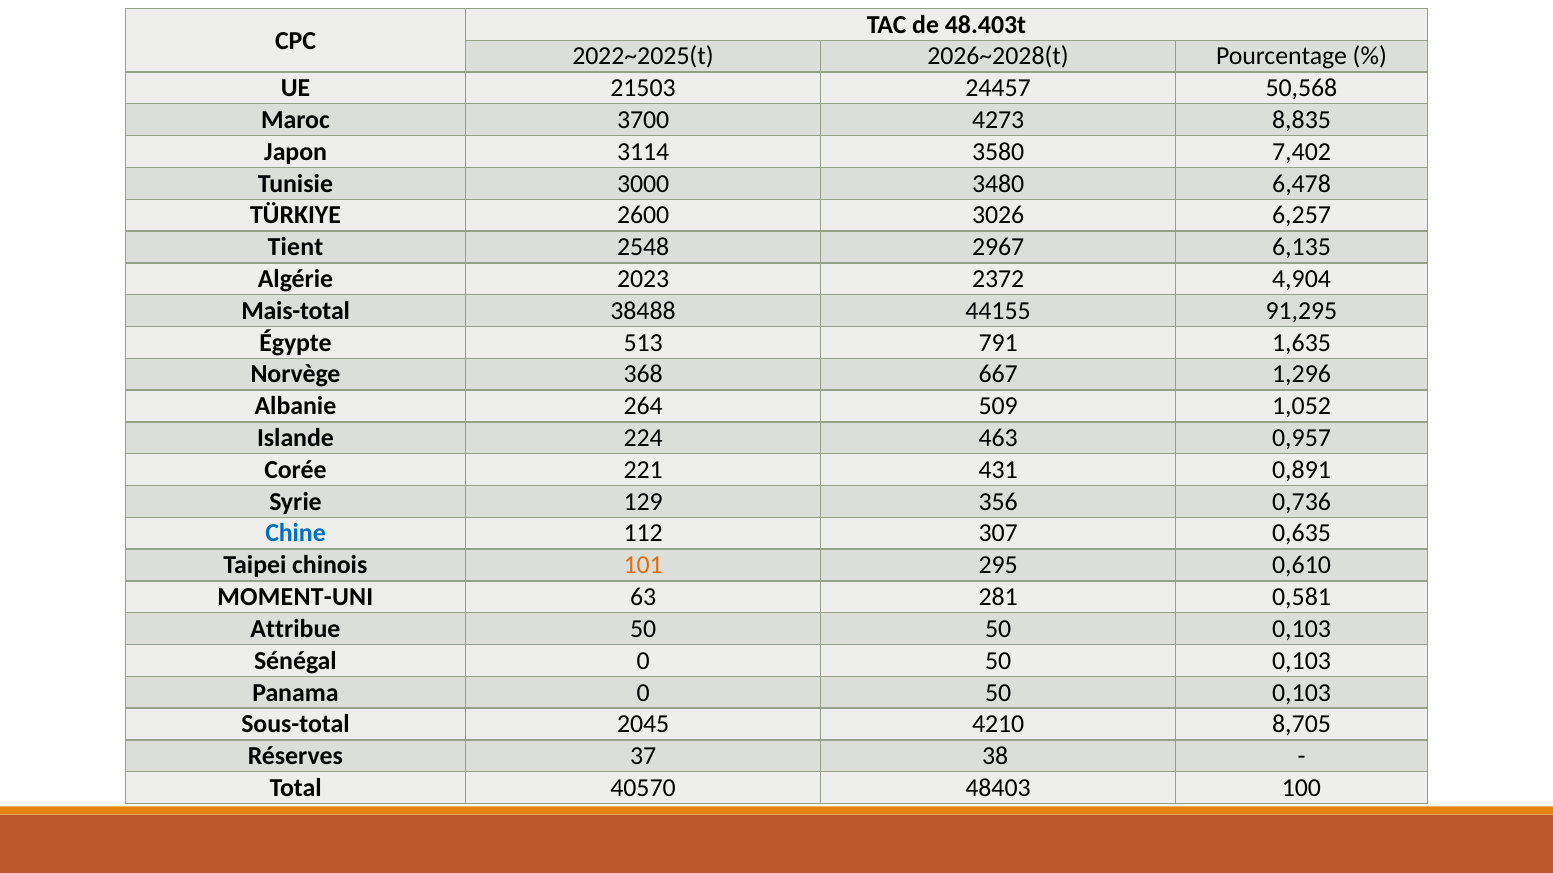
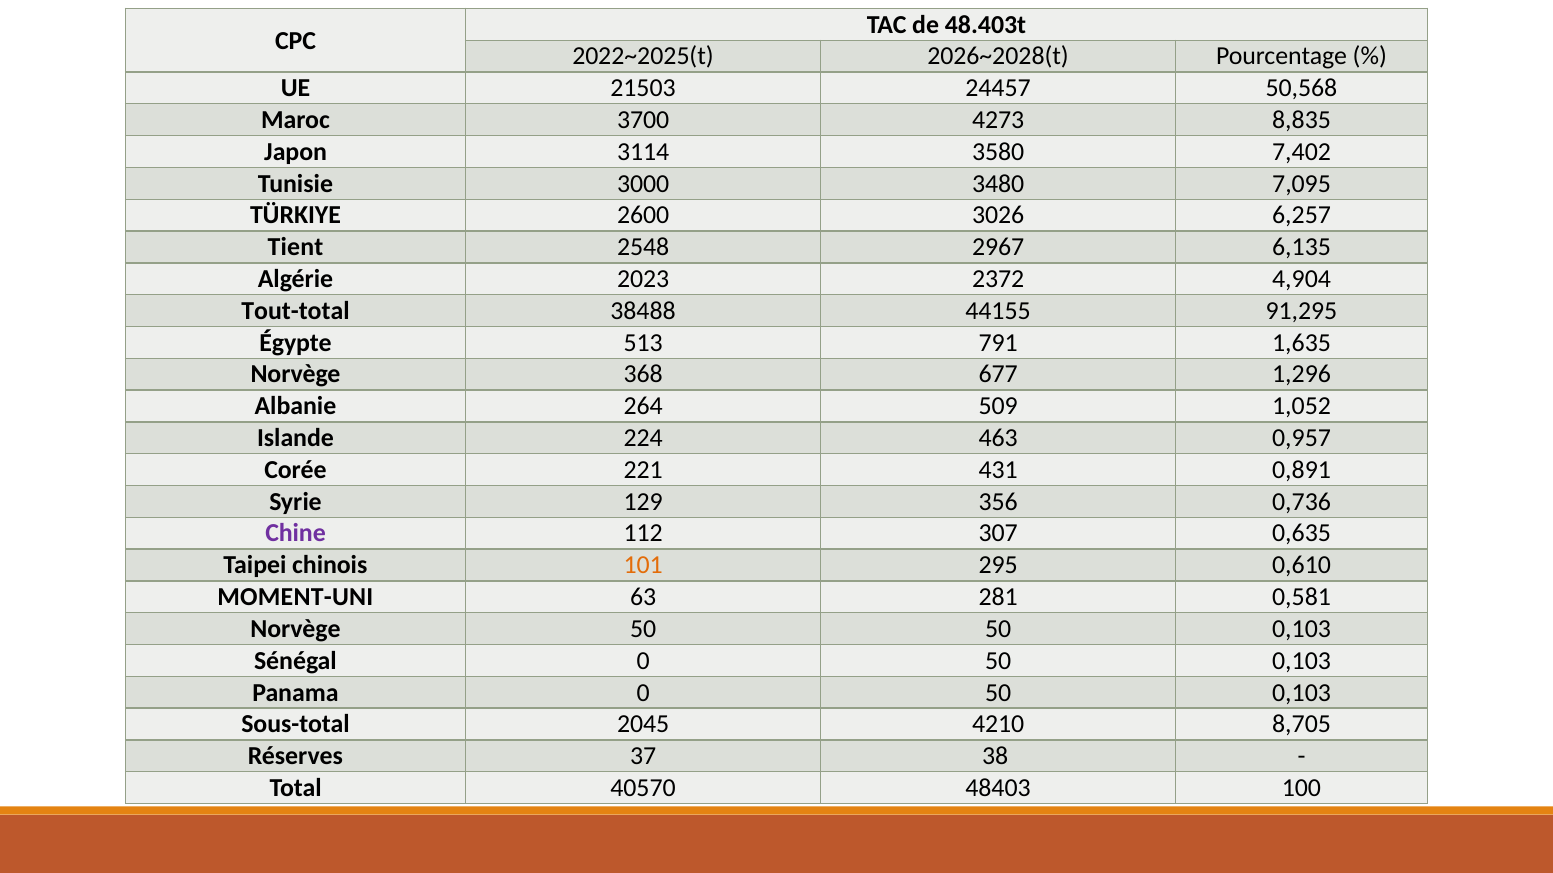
6,478: 6,478 -> 7,095 (1302, 184)
Mais-total: Mais-total -> Tout-total (296, 311)
667: 667 -> 677 (998, 375)
Chine colour: blue -> purple (296, 534)
Attribue: Attribue -> Norvège (296, 629)
